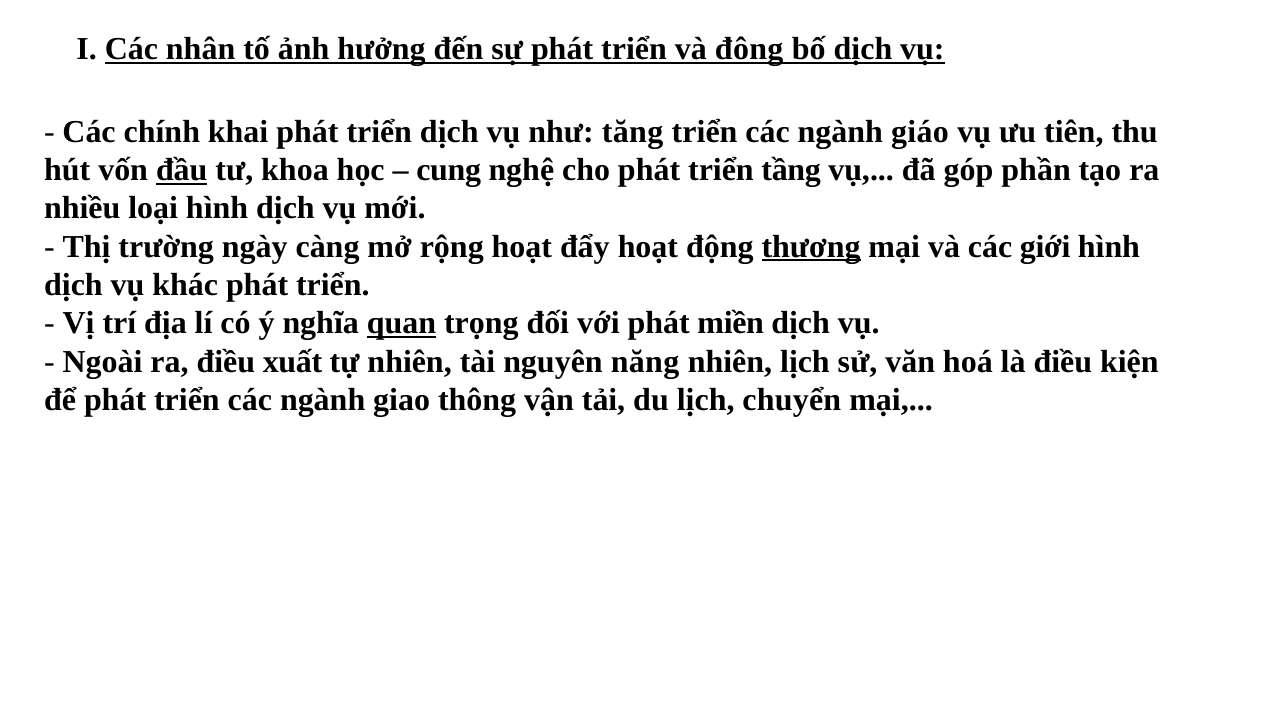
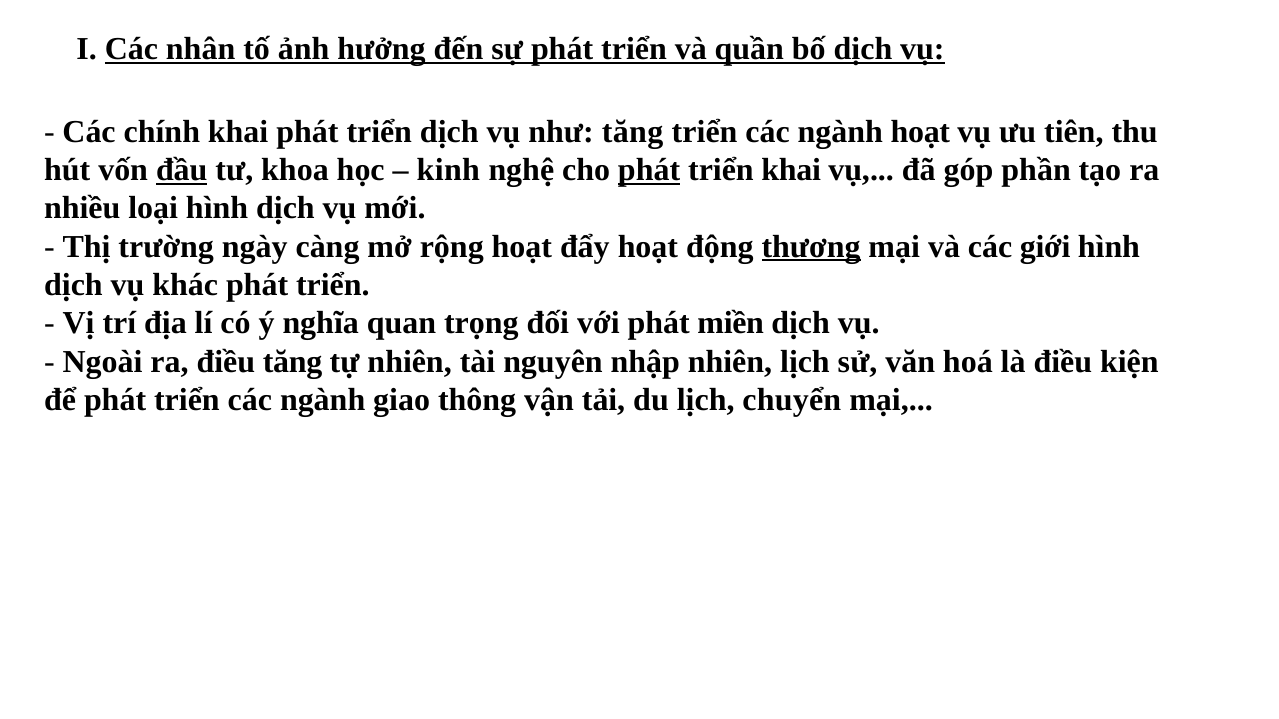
đông: đông -> quần (749, 49)
ngành giáo: giáo -> hoạt (920, 132)
cung: cung -> kinh (448, 170)
phát underline: none -> present (649, 170)
triển tầng: tầng -> khai (791, 170)
quan underline: present -> none (401, 323)
điều xuất: xuất -> tăng (293, 362)
năng: năng -> nhập (645, 362)
